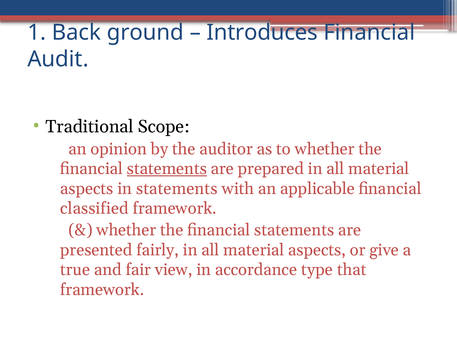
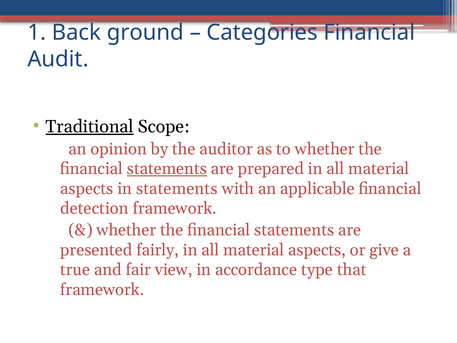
Introduces: Introduces -> Categories (262, 32)
Traditional underline: none -> present (90, 127)
classified: classified -> detection (94, 208)
